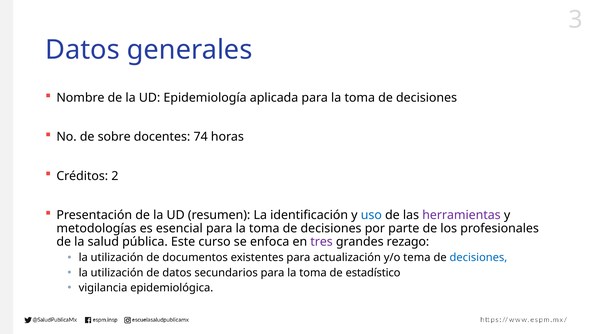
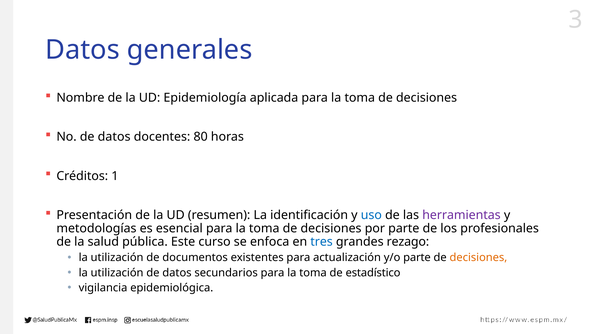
No de sobre: sobre -> datos (114, 137)
74: 74 -> 80 (201, 137)
2: 2 -> 1 (115, 176)
tres colour: purple -> blue (322, 242)
y/o tema: tema -> parte (417, 258)
decisiones colour: blue -> orange (478, 258)
